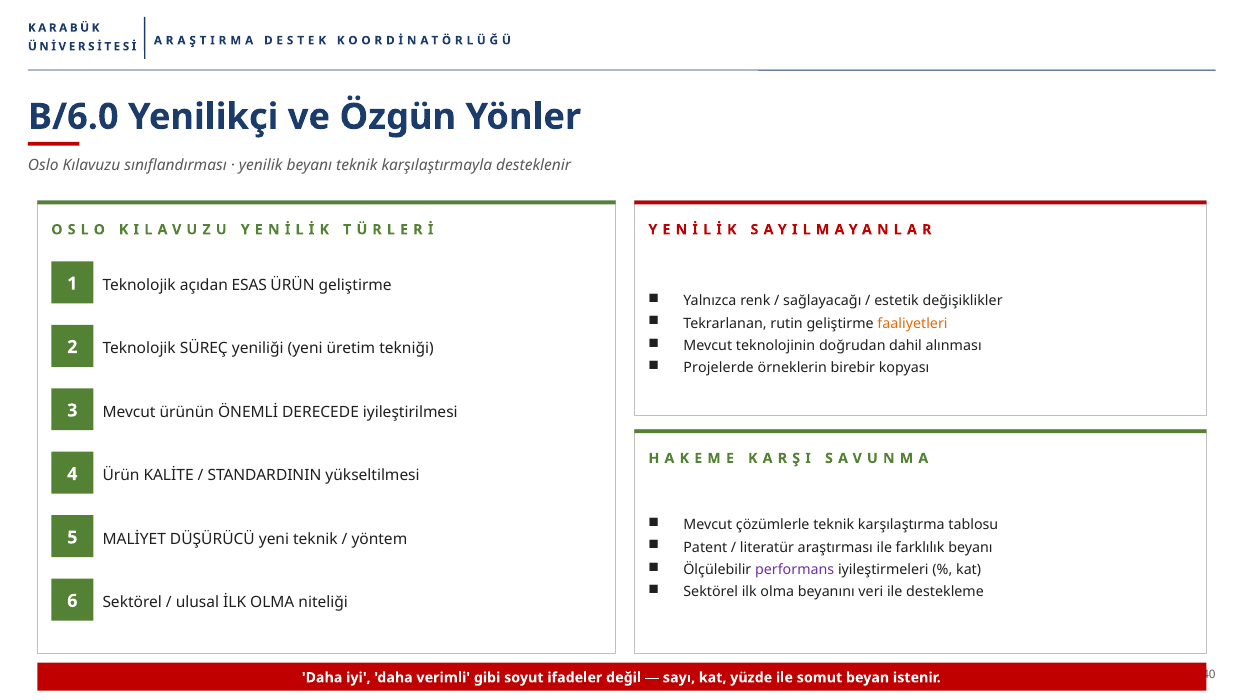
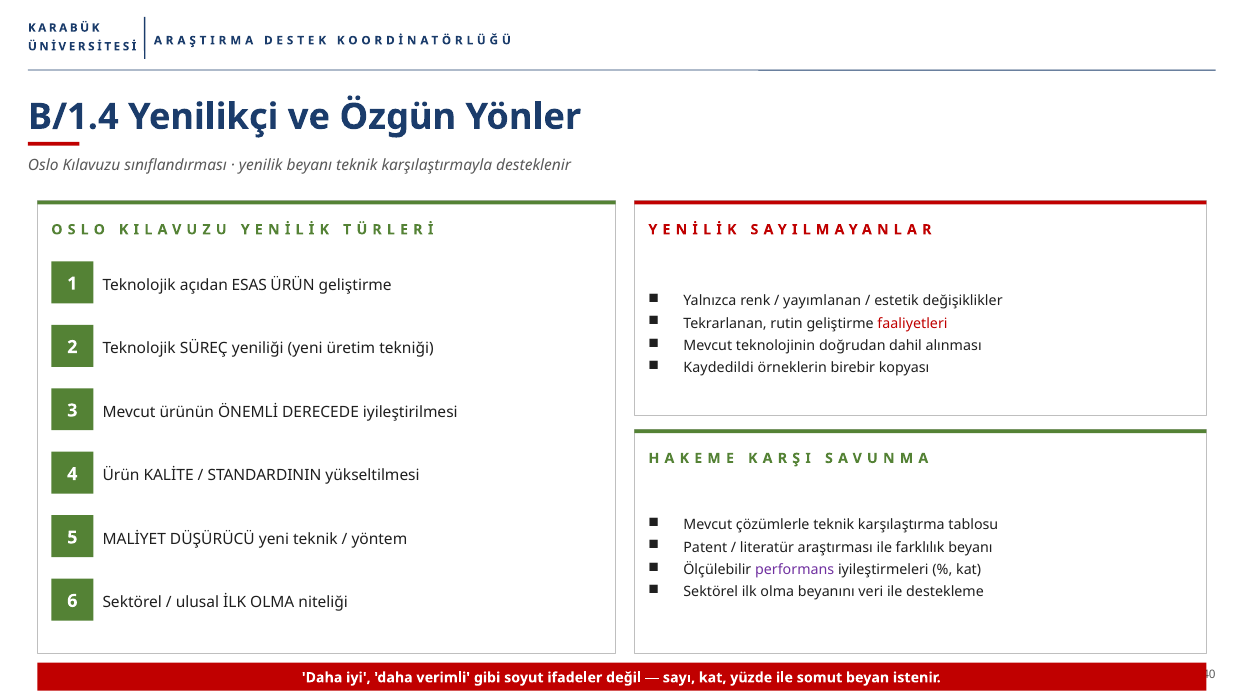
B/6.0: B/6.0 -> B/1.4 (73, 117)
sağlayacağı: sağlayacağı -> yayımlanan (822, 301)
faaliyetleri colour: orange -> red (913, 323)
Projelerde: Projelerde -> Kaydedildi (719, 368)
